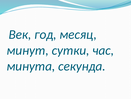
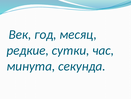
минут: минут -> редкие (28, 50)
